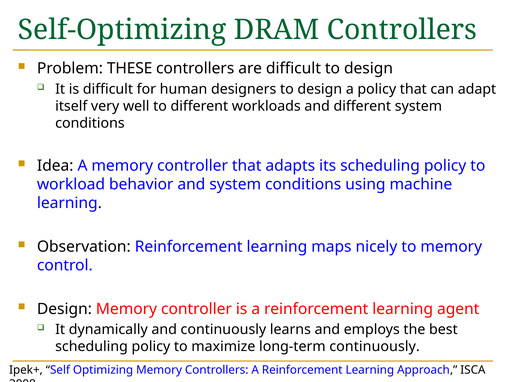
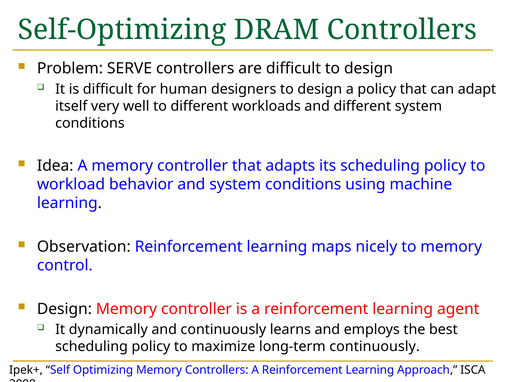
THESE: THESE -> SERVE (130, 69)
